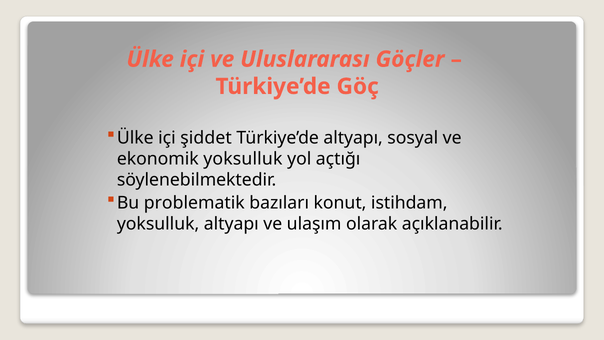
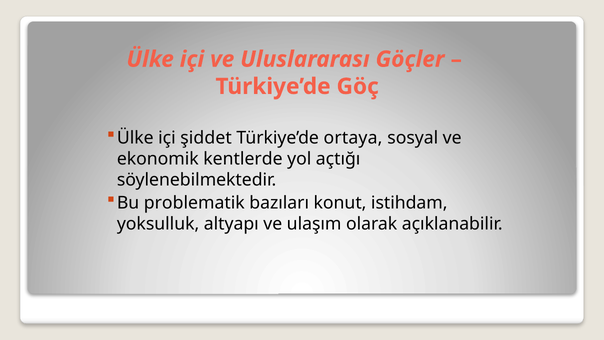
Türkiye’de altyapı: altyapı -> ortaya (353, 138)
ekonomik yoksulluk: yoksulluk -> kentlerde (243, 159)
